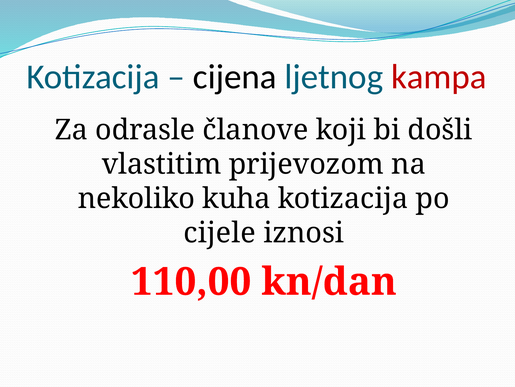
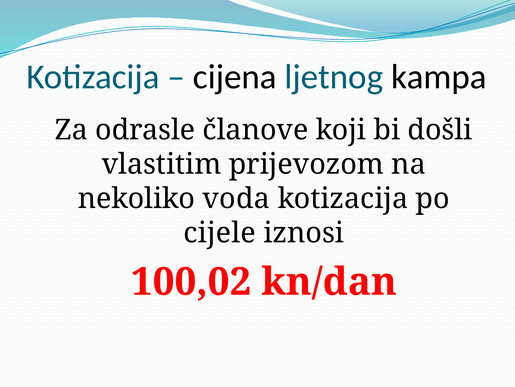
kampa colour: red -> black (439, 77)
kuha: kuha -> voda (236, 198)
110,00: 110,00 -> 100,02 (191, 282)
